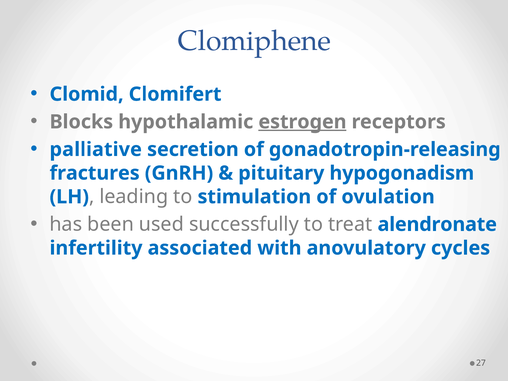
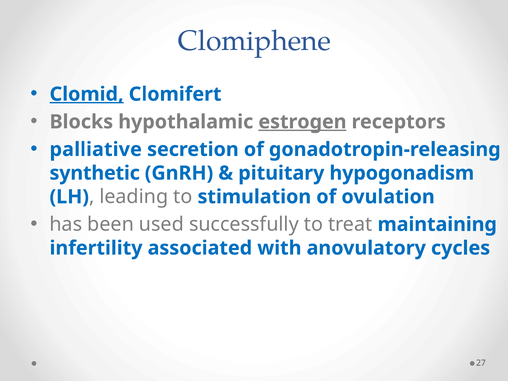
Clomid underline: none -> present (87, 94)
fractures: fractures -> synthetic (95, 173)
alendronate: alendronate -> maintaining (437, 224)
